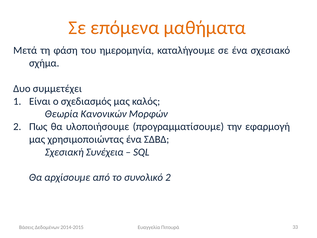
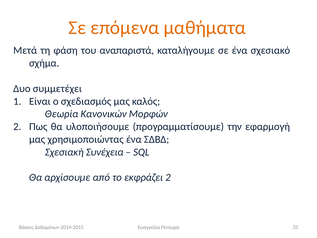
ημερομηνία: ημερομηνία -> αναπαριστά (127, 50)
συνολικό: συνολικό -> εκφράζει (144, 177)
